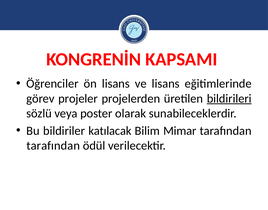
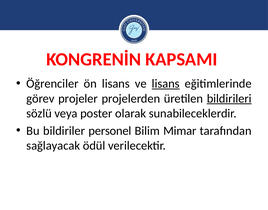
lisans underline: none -> present (166, 84)
katılacak: katılacak -> personel (110, 131)
tarafından: tarafından -> sağlayacak (53, 145)
